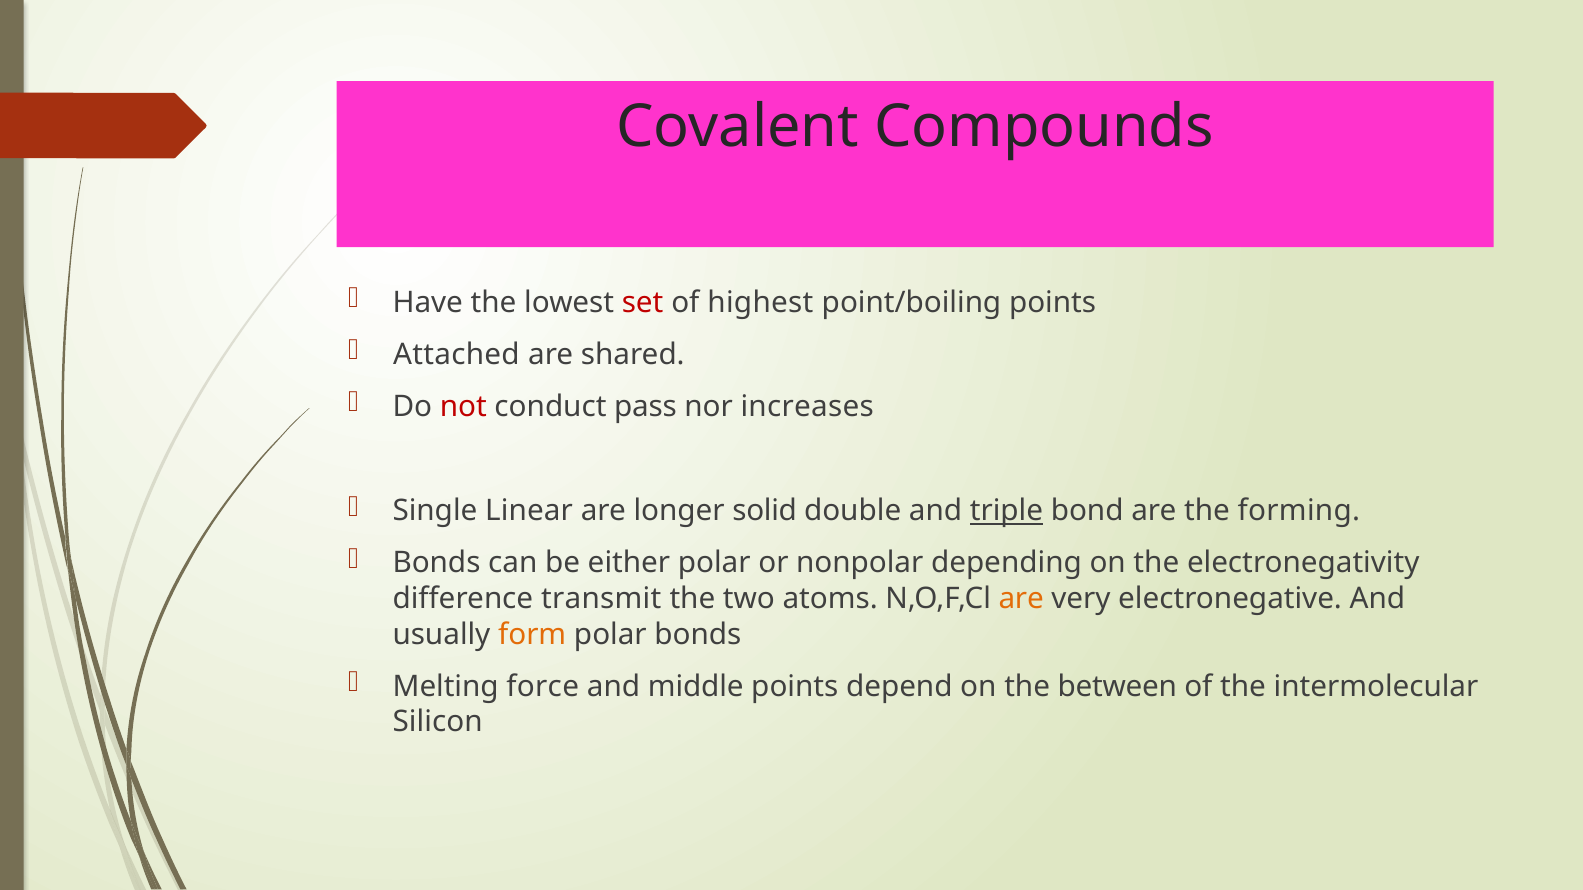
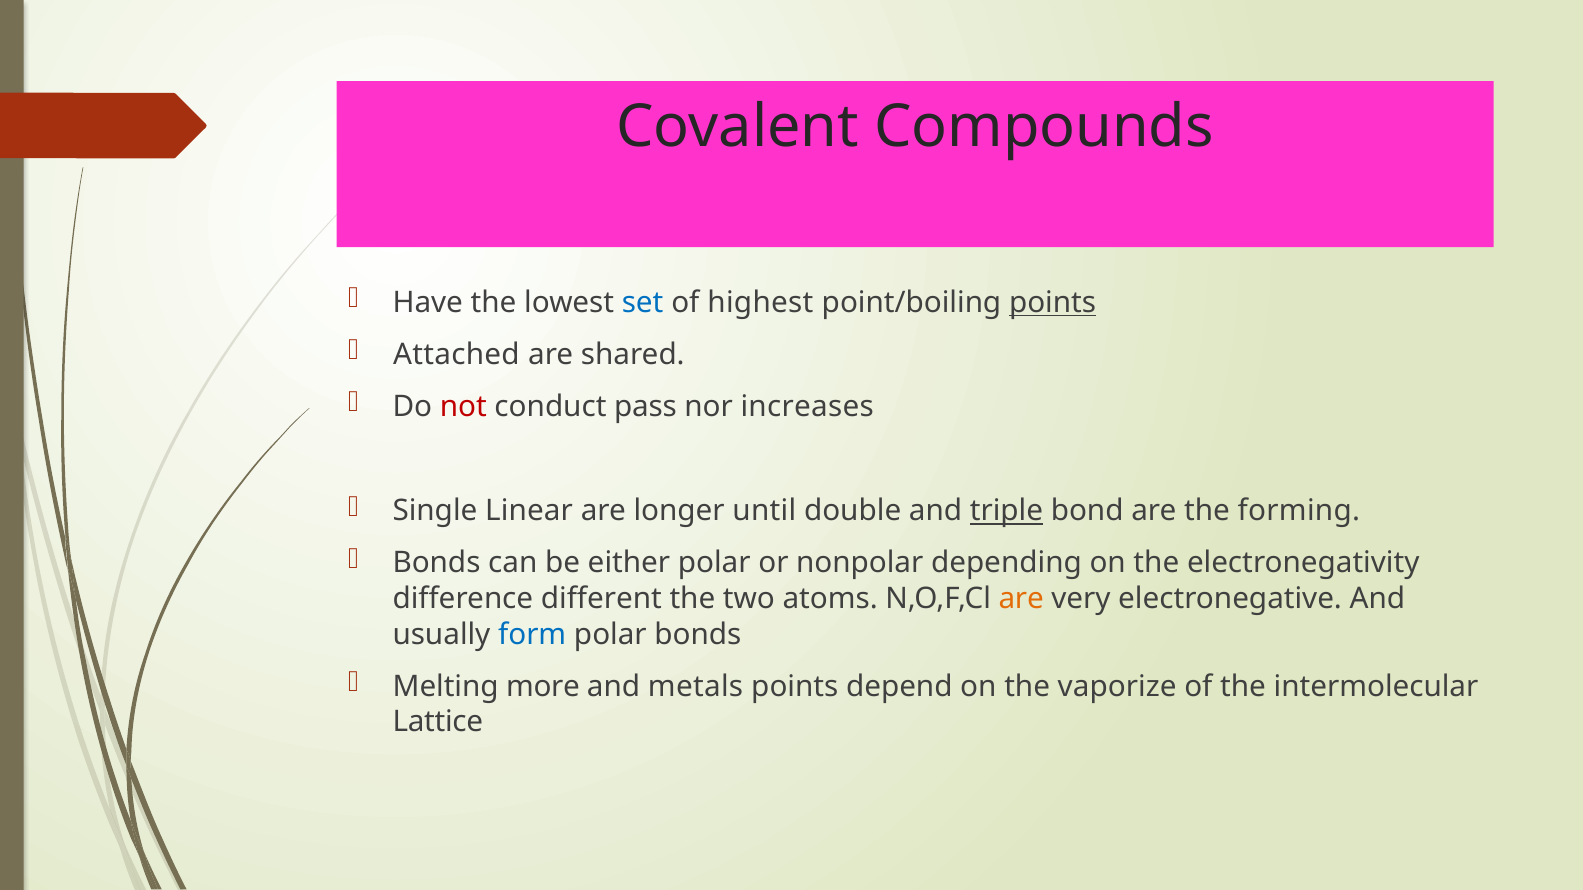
set colour: red -> blue (643, 303)
points underline: none -> present (1053, 303)
solid: solid -> until (764, 511)
transmit: transmit -> different (601, 599)
form colour: orange -> blue (532, 635)
force: force -> more (543, 687)
middle: middle -> metals (696, 687)
between: between -> vaporize (1117, 687)
Silicon: Silicon -> Lattice (438, 722)
